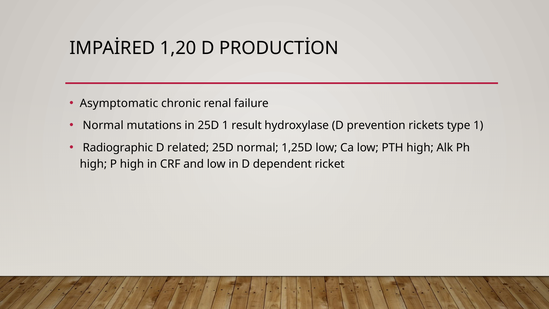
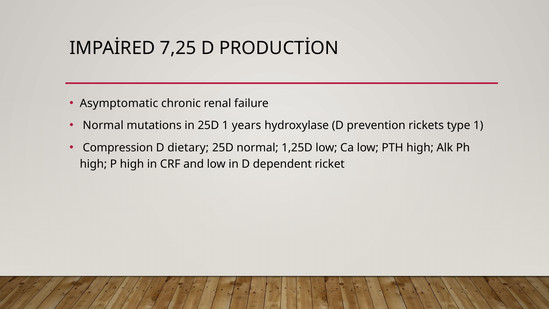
1,20: 1,20 -> 7,25 (178, 48)
result: result -> years (246, 125)
Radiographic: Radiographic -> Compression (118, 148)
related: related -> dietary (188, 148)
